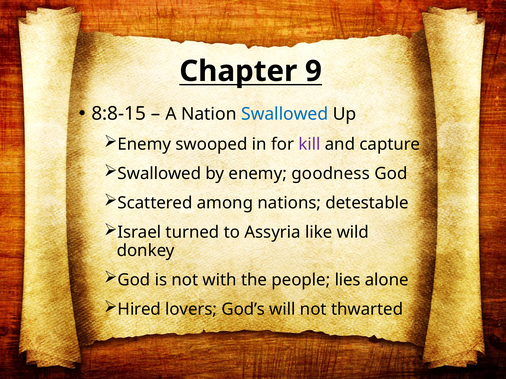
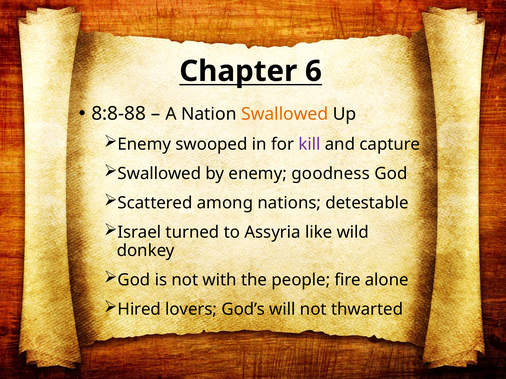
9: 9 -> 6 (313, 71)
8:8-15: 8:8-15 -> 8:8-88 (119, 114)
Swallowed colour: blue -> orange (285, 114)
lies: lies -> fire (348, 280)
